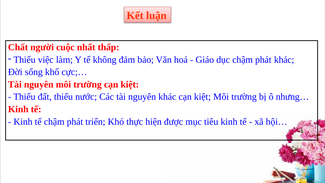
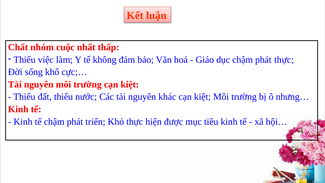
người: người -> nhóm (42, 47)
phát khác: khác -> thực (284, 60)
